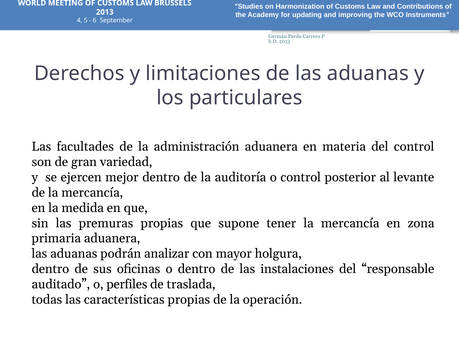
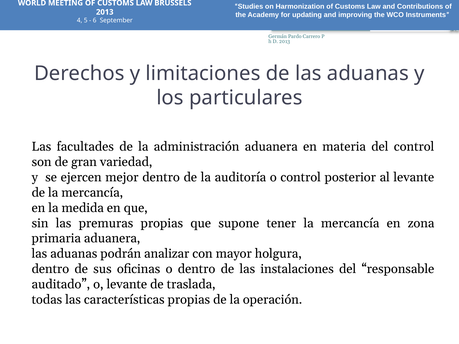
o perfiles: perfiles -> levante (127, 285)
